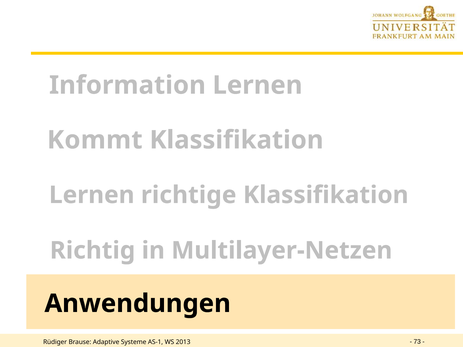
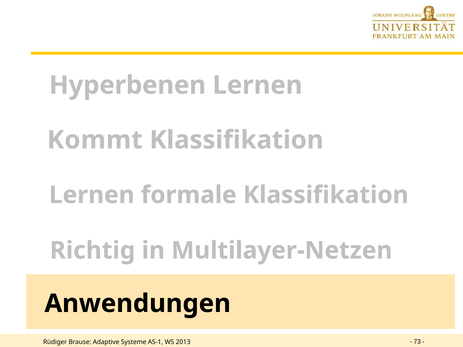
Information: Information -> Hyperbenen (128, 85)
richtige: richtige -> formale (189, 195)
